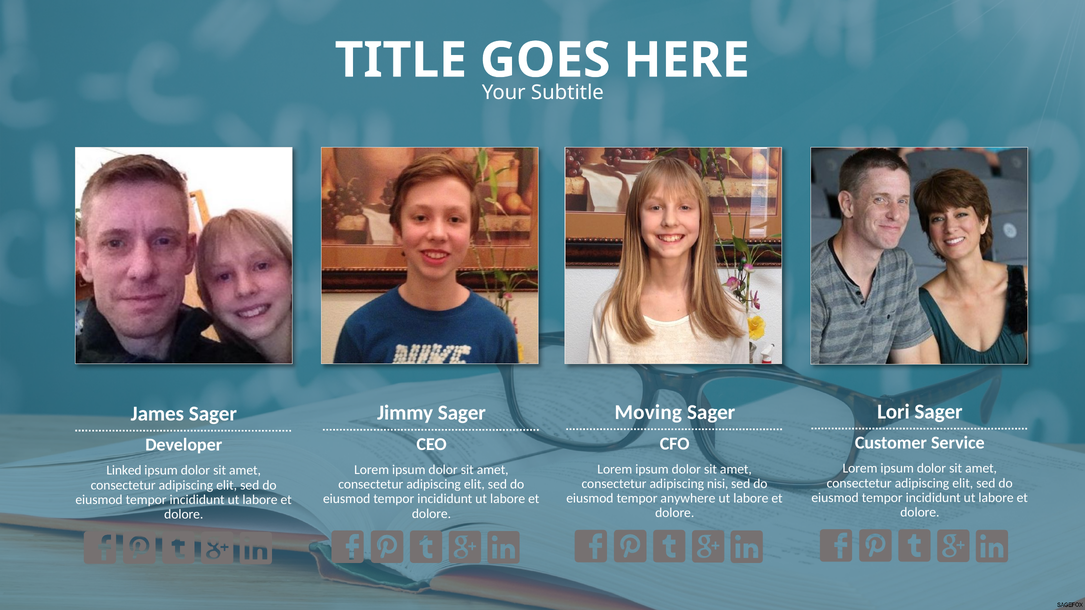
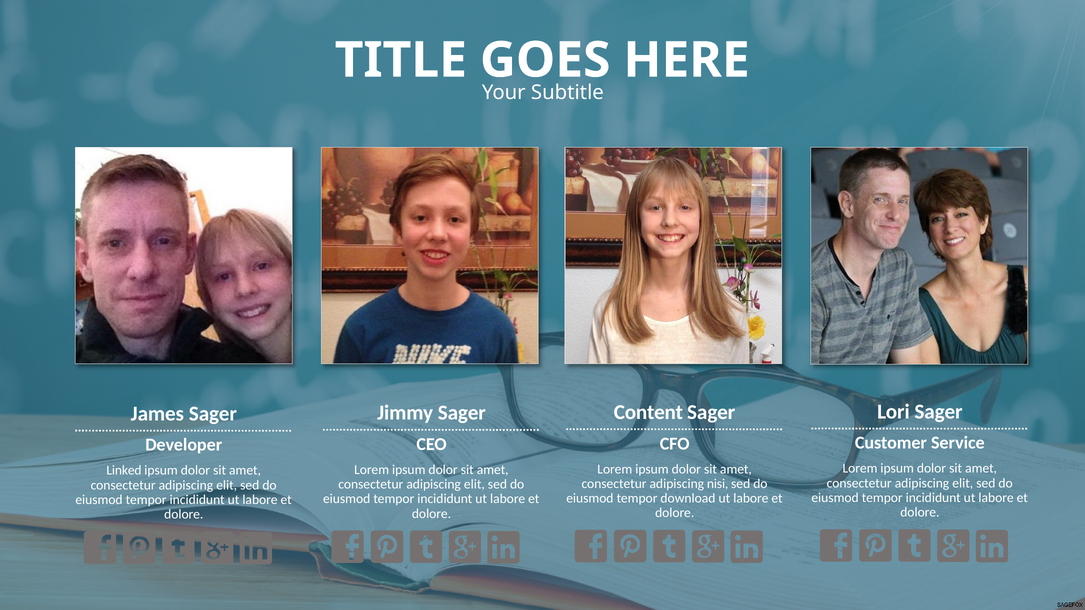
Moving: Moving -> Content (648, 413)
anywhere: anywhere -> download (688, 499)
